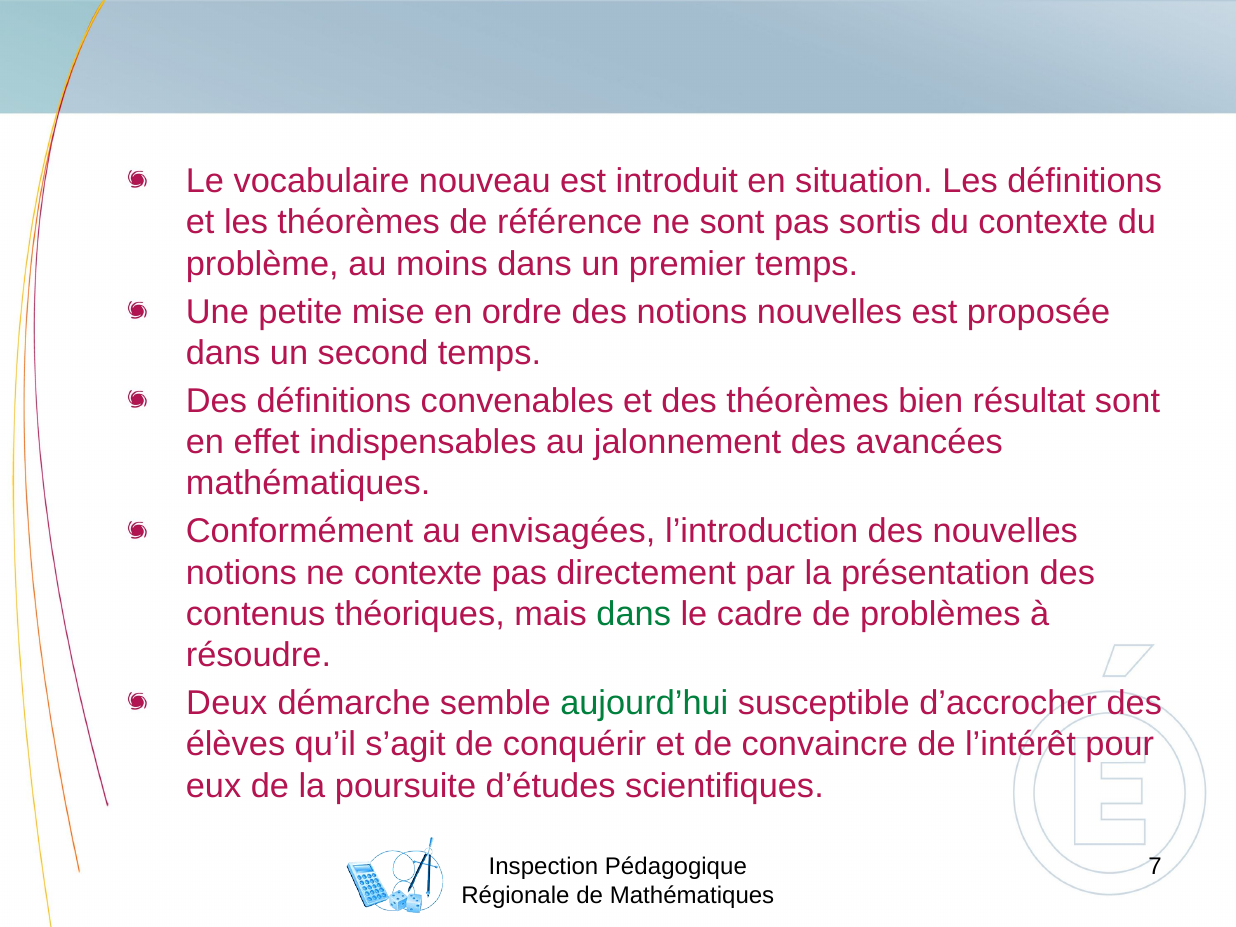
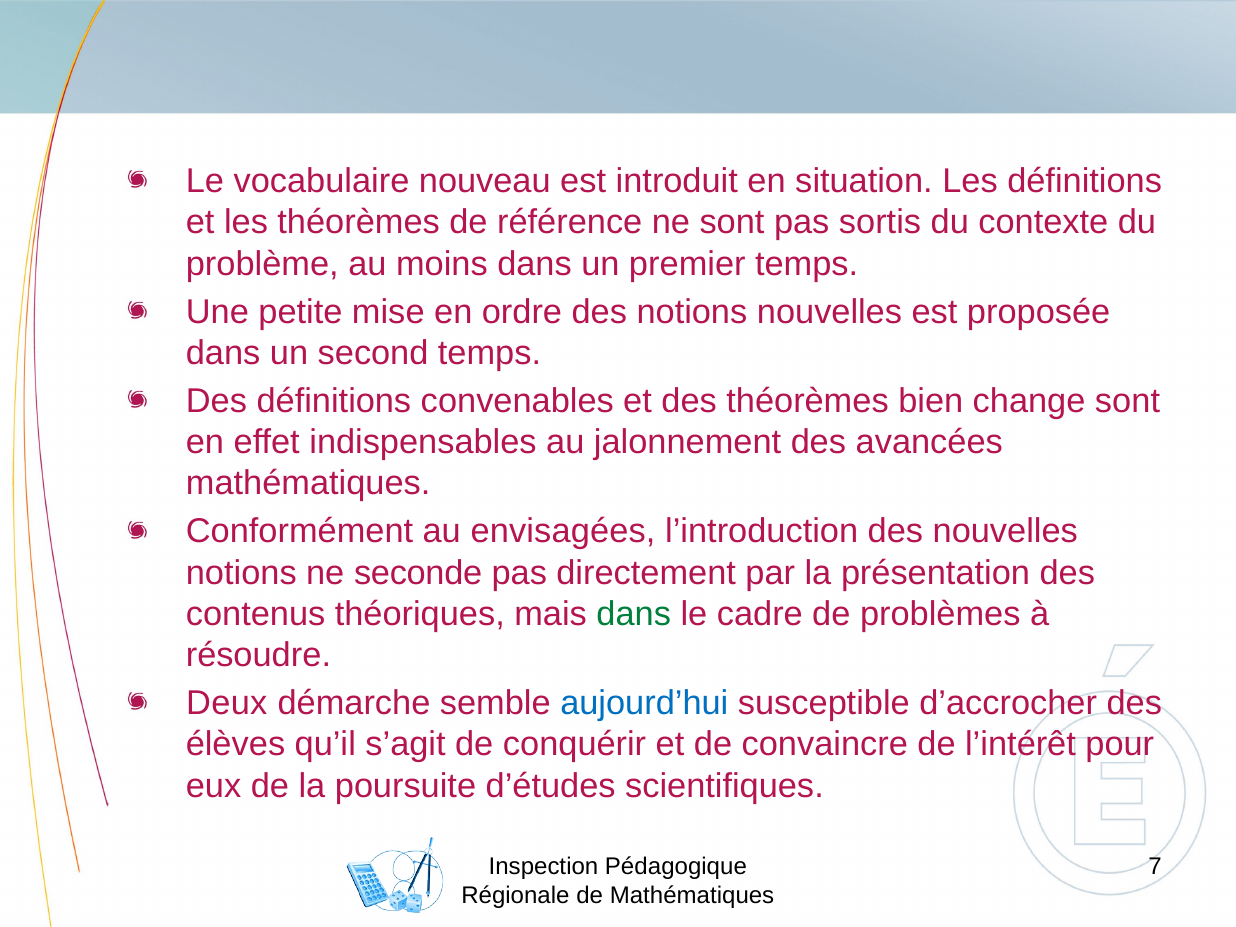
résultat: résultat -> change (1029, 401)
ne contexte: contexte -> seconde (418, 573)
aujourd’hui colour: green -> blue (644, 703)
